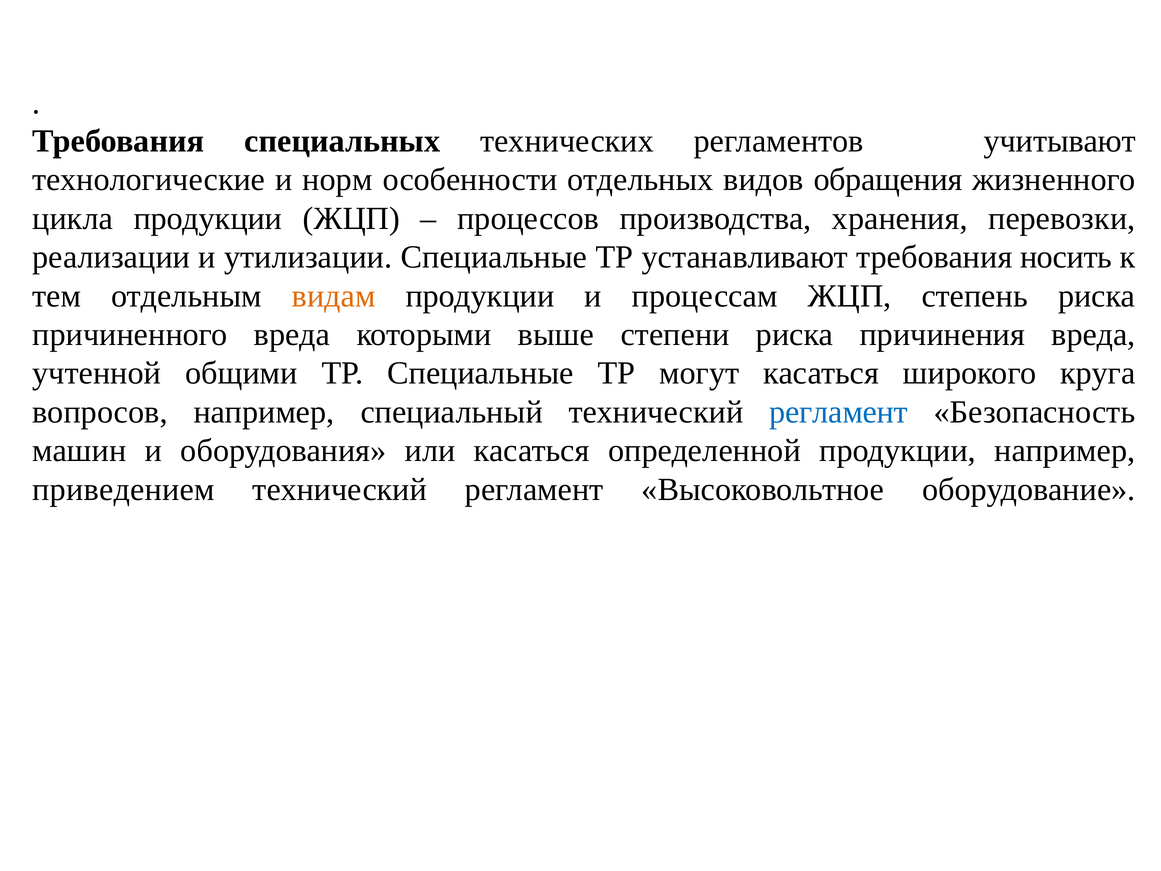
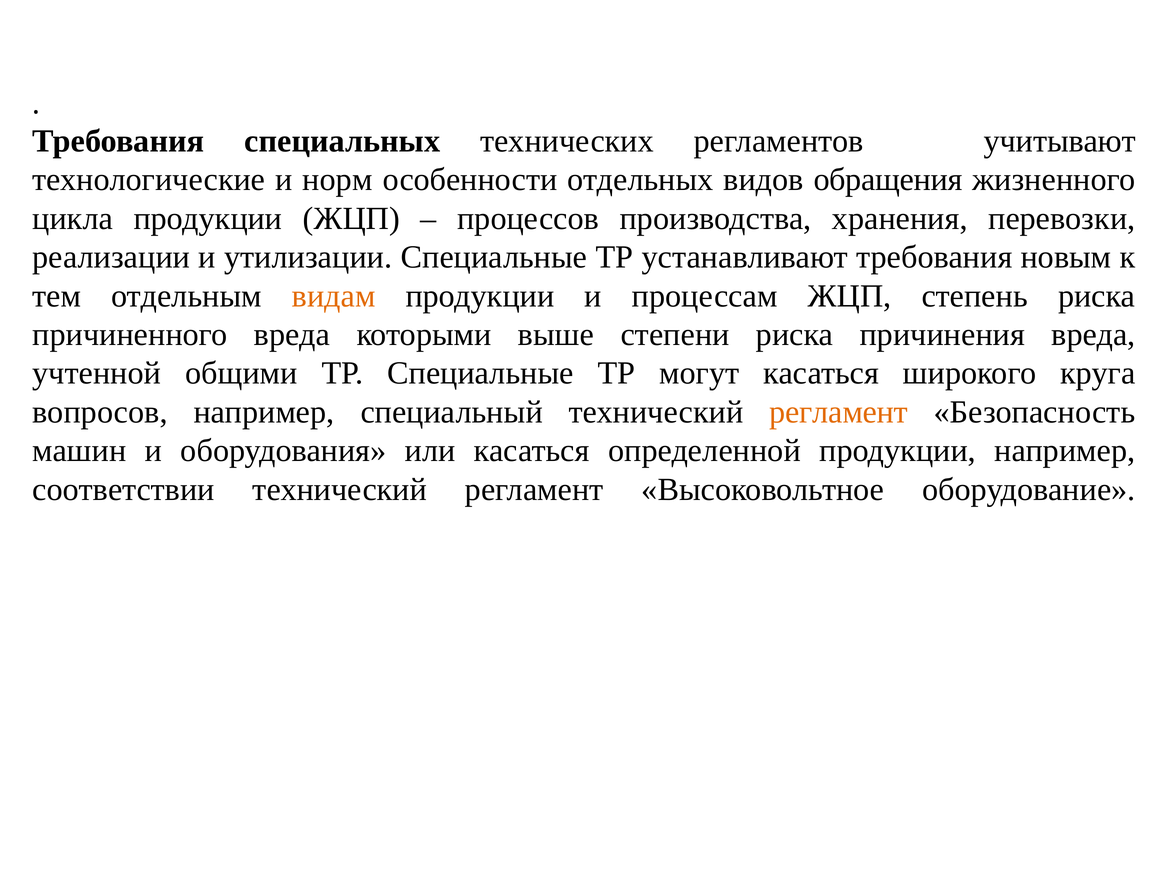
носить: носить -> новым (1066, 257)
регламент colour: blue -> orange (839, 412)
приведением: приведением -> соответствии (124, 489)
